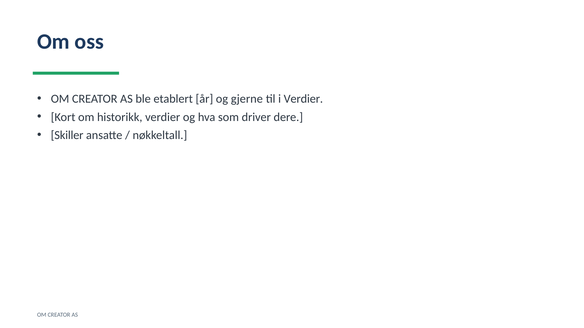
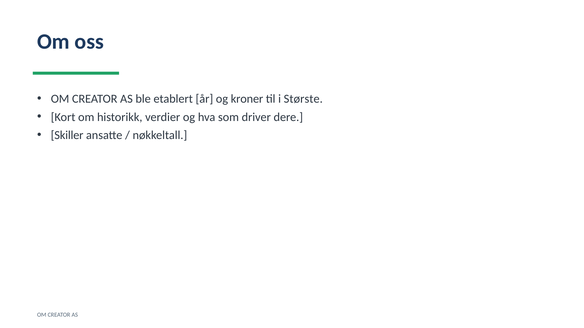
gjerne: gjerne -> kroner (247, 99)
i Verdier: Verdier -> Største (303, 99)
